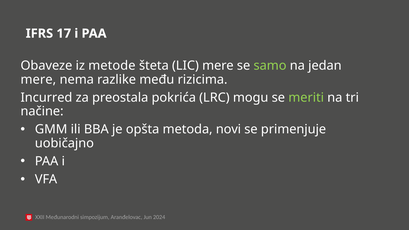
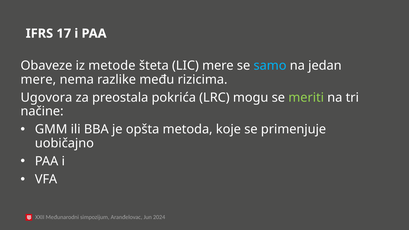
samo colour: light green -> light blue (270, 66)
Incurred: Incurred -> Ugovora (46, 98)
novi: novi -> koje (228, 129)
